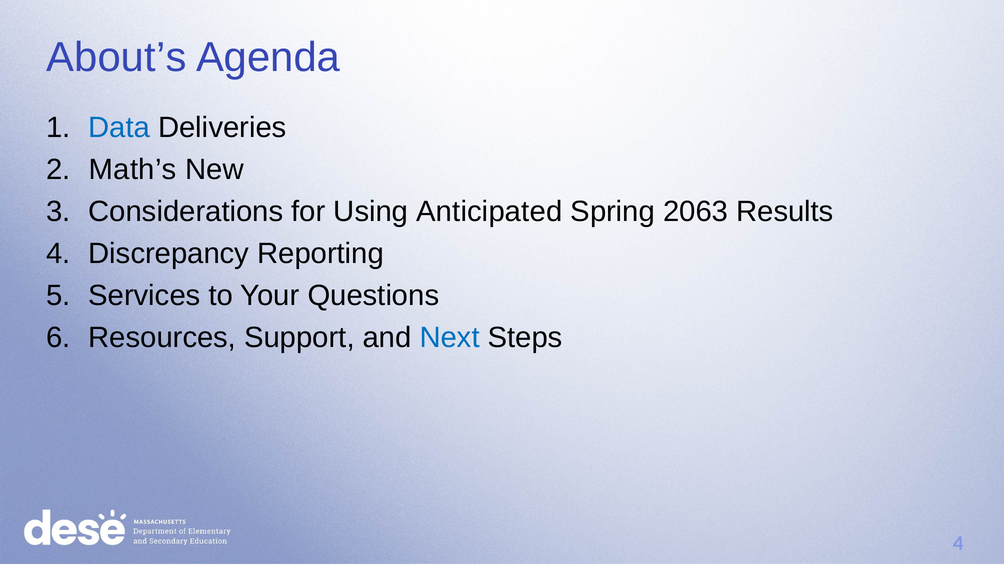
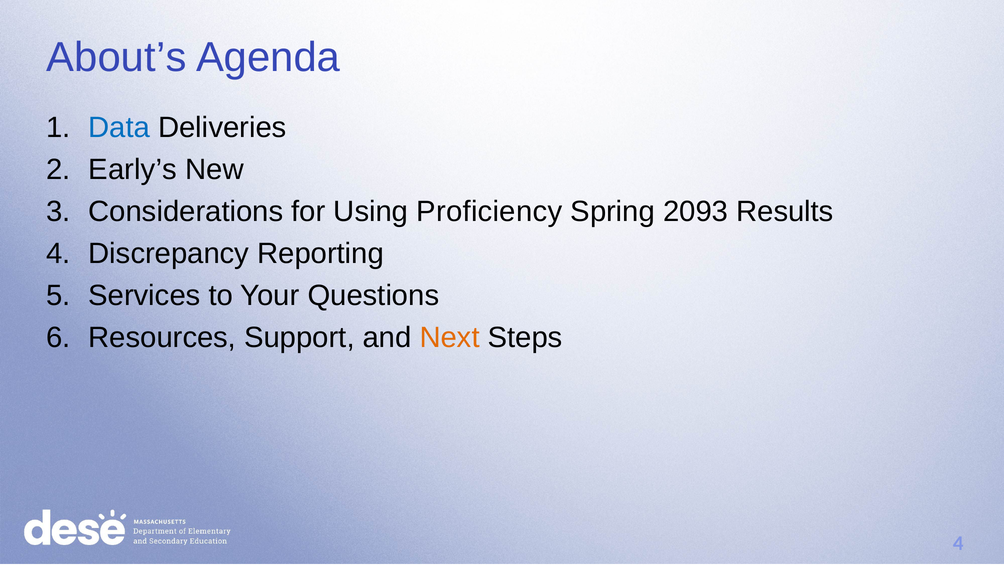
Math’s: Math’s -> Early’s (133, 169)
Anticipated: Anticipated -> Proficiency (489, 211)
2063: 2063 -> 2093 (696, 211)
Next colour: blue -> orange (450, 337)
